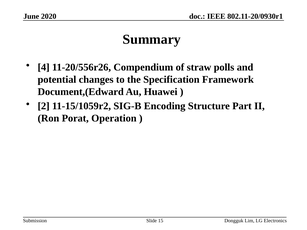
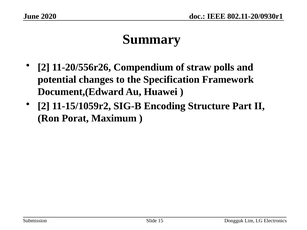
4: 4 -> 2 (44, 67)
Operation: Operation -> Maximum (114, 118)
